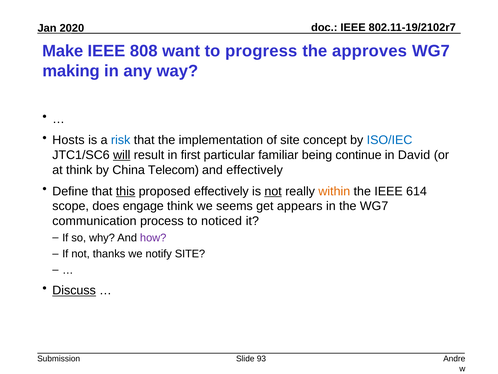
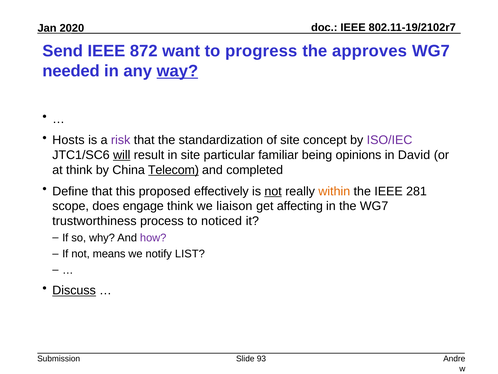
Make: Make -> Send (63, 51)
808: 808 -> 872 (144, 51)
making: making -> needed (71, 71)
way underline: none -> present (177, 71)
risk colour: blue -> purple (121, 140)
implementation: implementation -> standardization (221, 140)
ISO/IEC colour: blue -> purple (390, 140)
in first: first -> site (190, 155)
continue: continue -> opinions (358, 155)
Telecom underline: none -> present (173, 170)
and effectively: effectively -> completed (255, 170)
this underline: present -> none (126, 191)
614: 614 -> 281 (417, 191)
seems: seems -> liaison (234, 206)
appears: appears -> affecting (300, 206)
communication: communication -> trustworthiness (94, 221)
thanks: thanks -> means (109, 254)
notify SITE: SITE -> LIST (190, 254)
